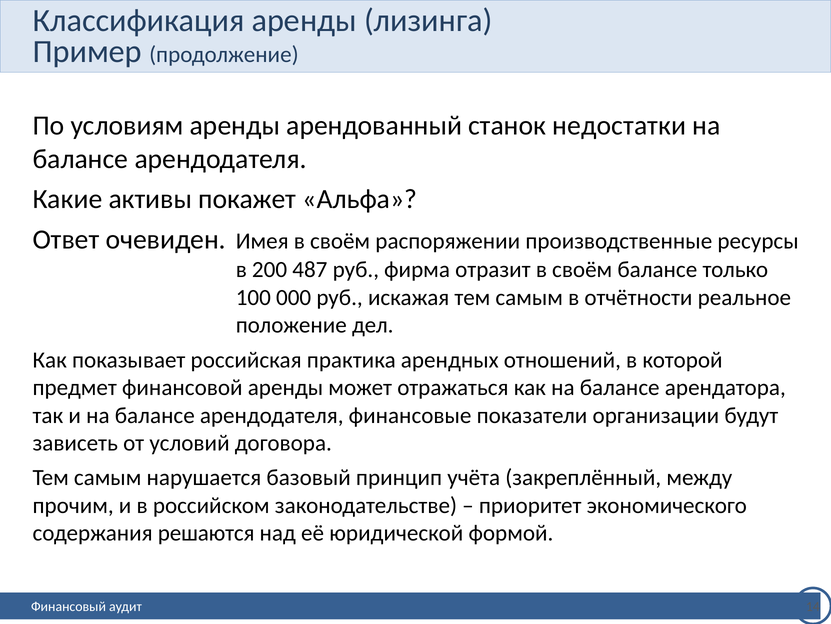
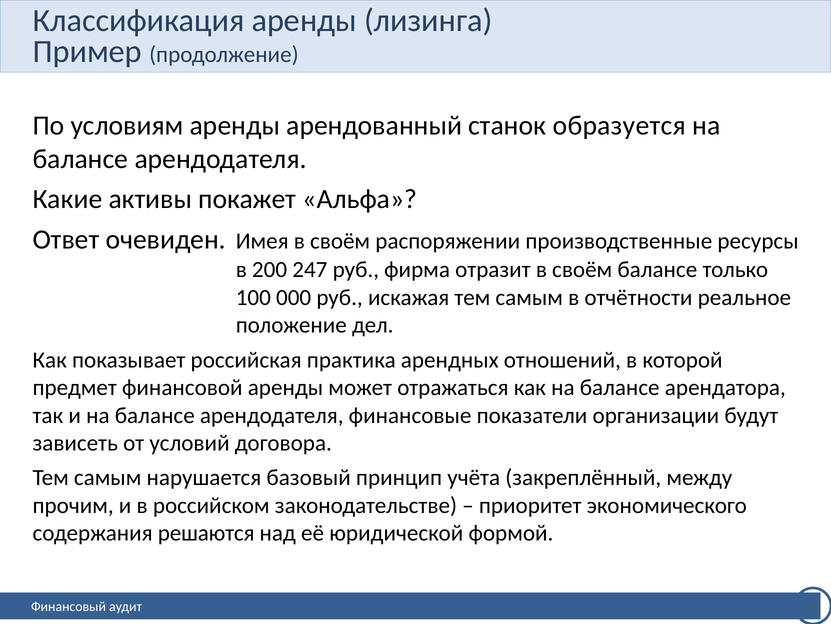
недостатки: недостатки -> образуется (619, 126)
487: 487 -> 247 (310, 269)
